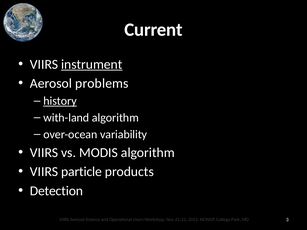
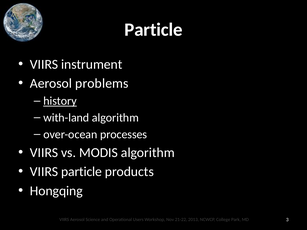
Current: Current -> Particle (153, 30)
instrument underline: present -> none (92, 64)
variability: variability -> processes (124, 135)
Detection: Detection -> Hongqing (56, 191)
